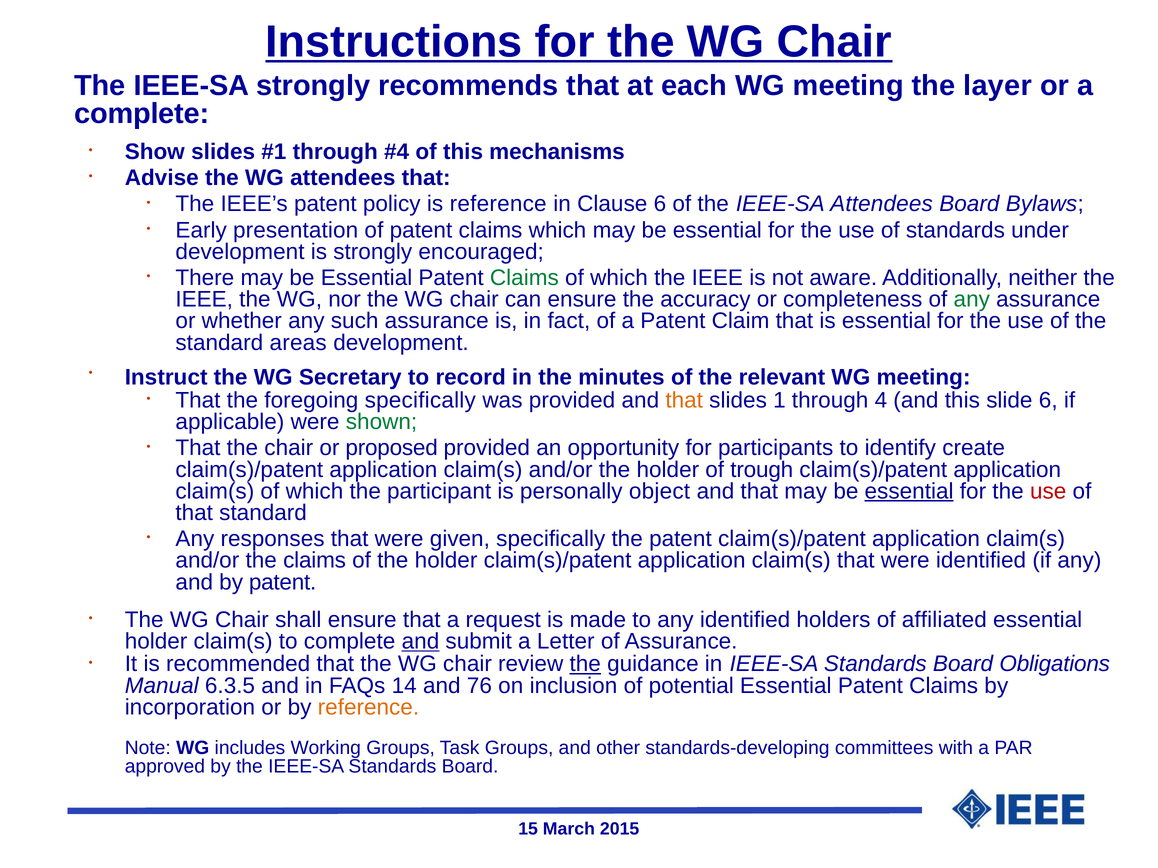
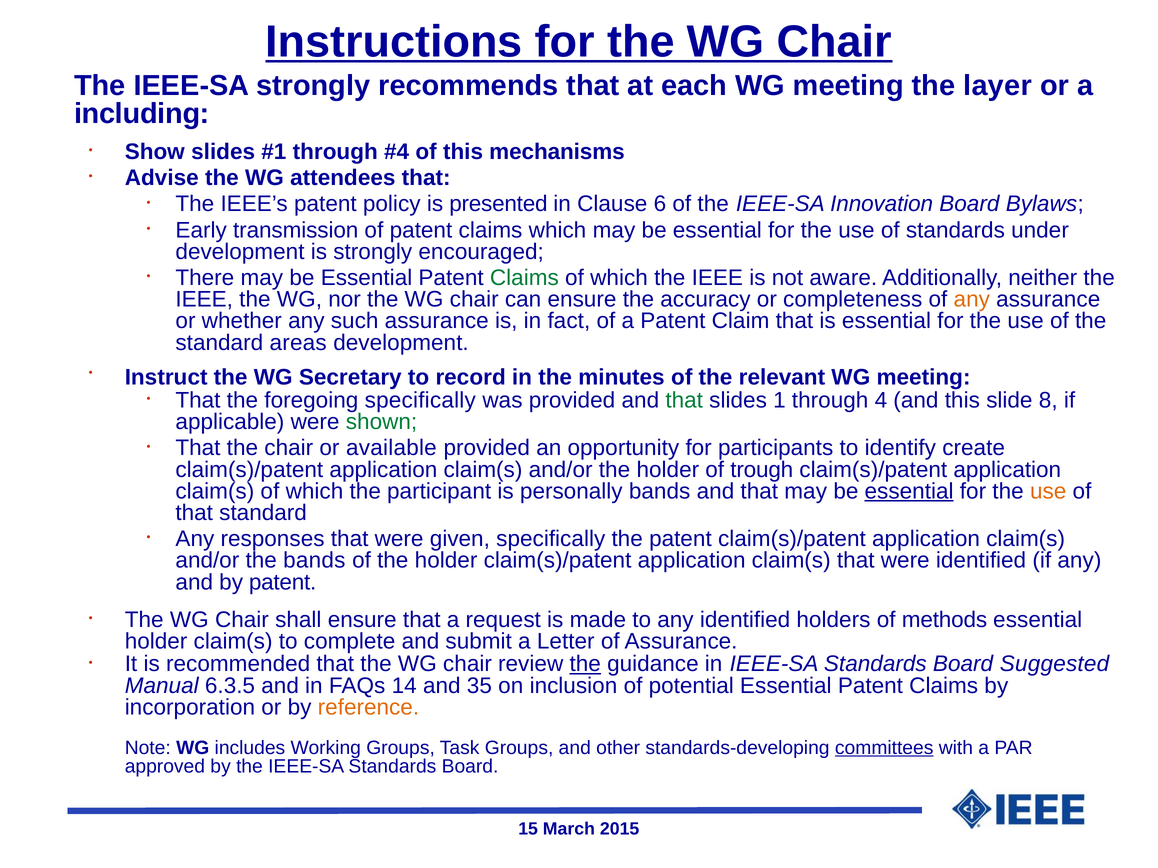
complete: complete -> including (142, 114)
is reference: reference -> presented (498, 204)
IEEE-SA Attendees: Attendees -> Innovation (882, 204)
presentation: presentation -> transmission (296, 230)
any colour: green -> orange (972, 300)
that colour: orange -> green (684, 401)
slide 6: 6 -> 8 (1048, 401)
proposed: proposed -> available (391, 448)
personally object: object -> bands (660, 491)
use colour: red -> orange (1048, 491)
the claims: claims -> bands (314, 561)
affiliated: affiliated -> methods (944, 620)
and underline: present -> none (420, 642)
Obligations: Obligations -> Suggested (1055, 664)
76: 76 -> 35 (479, 686)
committees underline: none -> present (884, 748)
